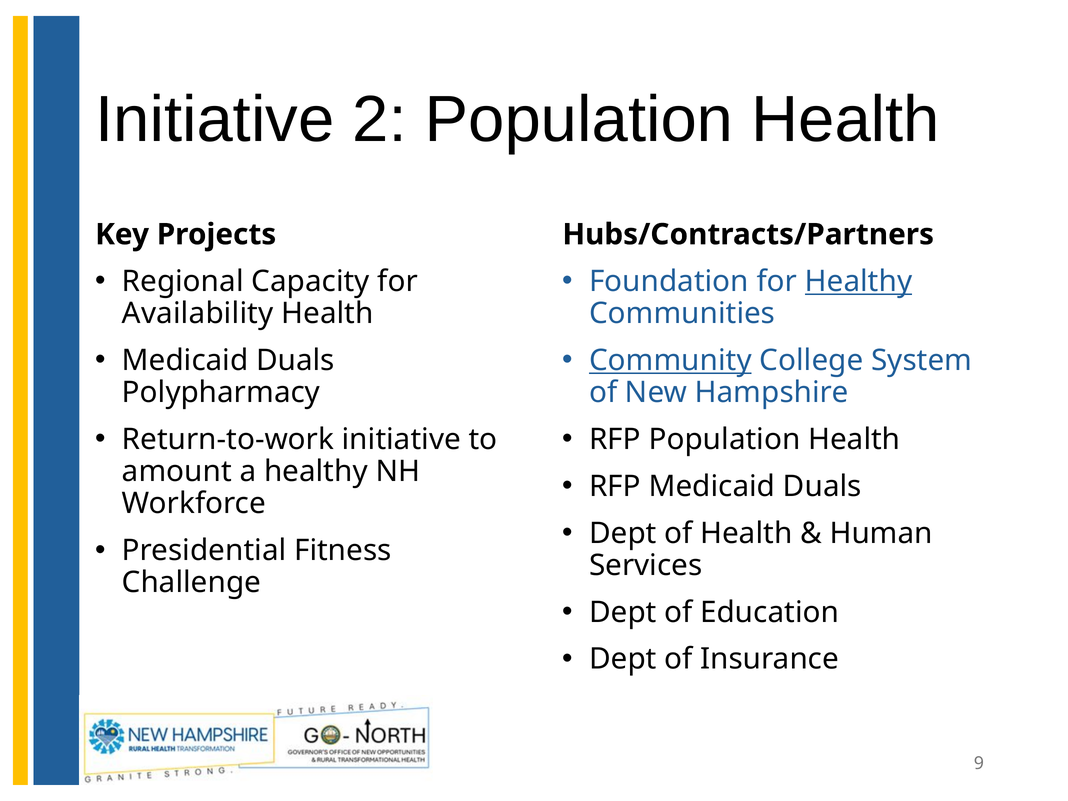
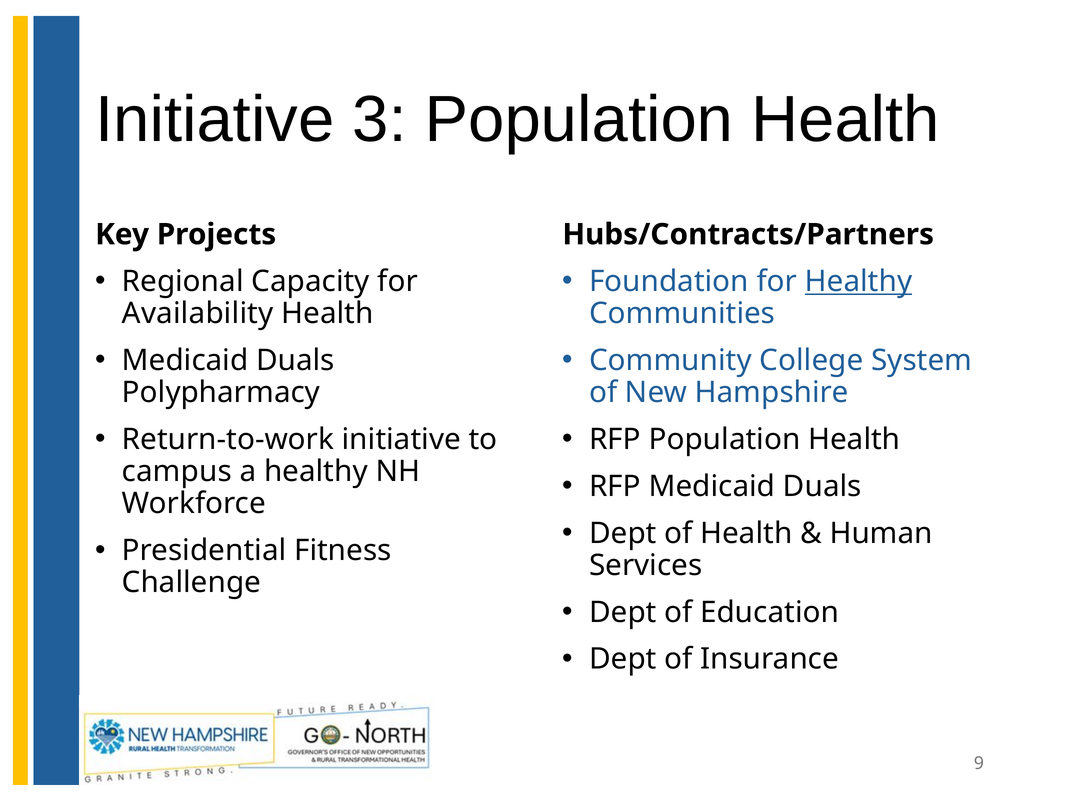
2: 2 -> 3 (380, 120)
Community underline: present -> none (670, 360)
amount: amount -> campus (177, 471)
